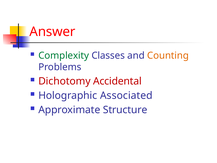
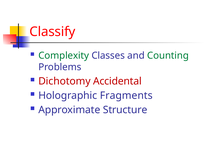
Answer: Answer -> Classify (52, 32)
Counting colour: orange -> green (168, 55)
Associated: Associated -> Fragments (126, 95)
